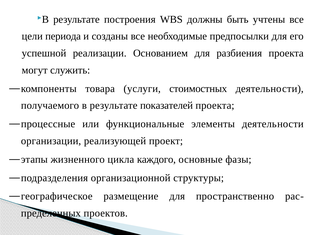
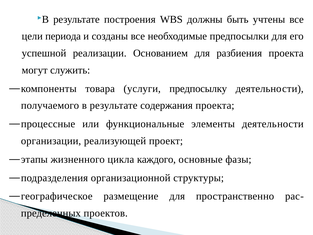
стоимостных: стоимостных -> предпосылку (198, 88)
показателей: показателей -> содержания (167, 105)
